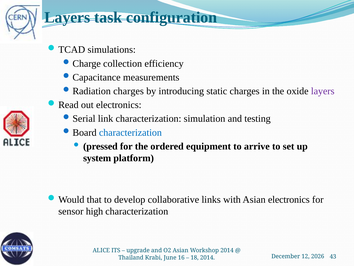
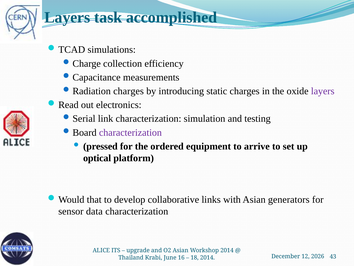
configuration: configuration -> accomplished (172, 17)
characterization colour: blue -> purple (130, 132)
system: system -> optical (97, 158)
Asian electronics: electronics -> generators (289, 199)
high: high -> data (94, 211)
